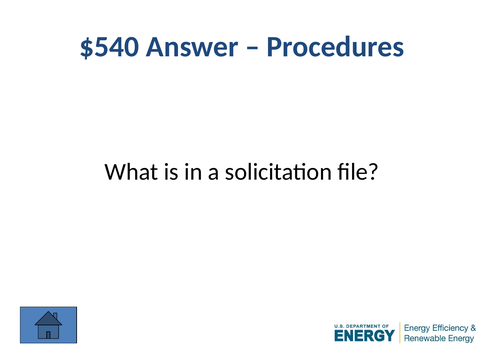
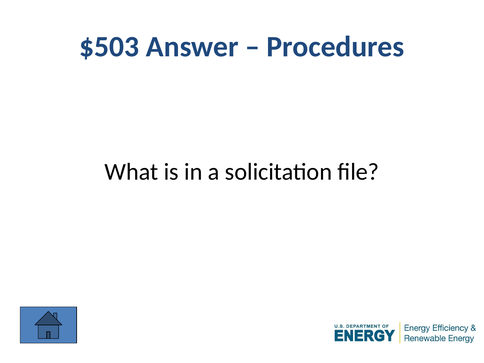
$540: $540 -> $503 (109, 47)
